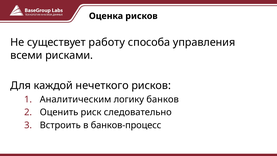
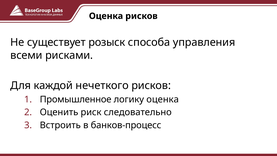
работу: работу -> розыск (107, 42)
Аналитическим: Аналитическим -> Промышленное (76, 99)
логику банков: банков -> оценка (163, 99)
